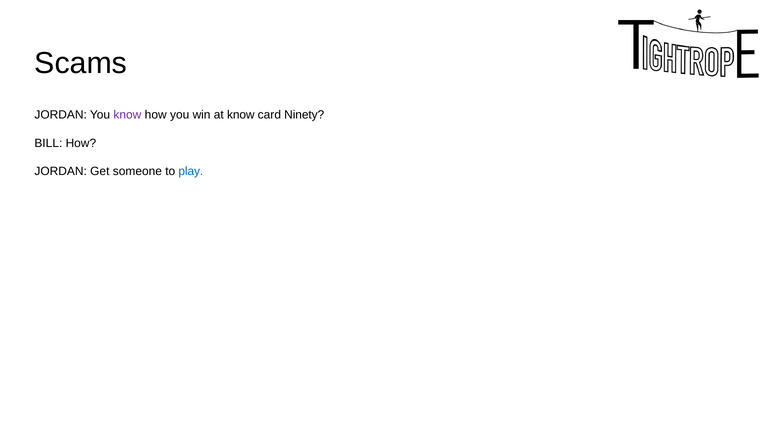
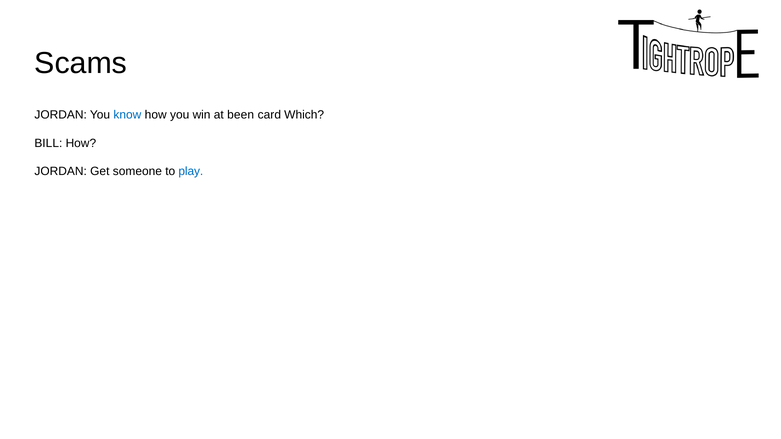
know colour: purple -> blue (127, 115)
at know: know -> been (241, 115)
Ninety: Ninety -> Which (304, 115)
